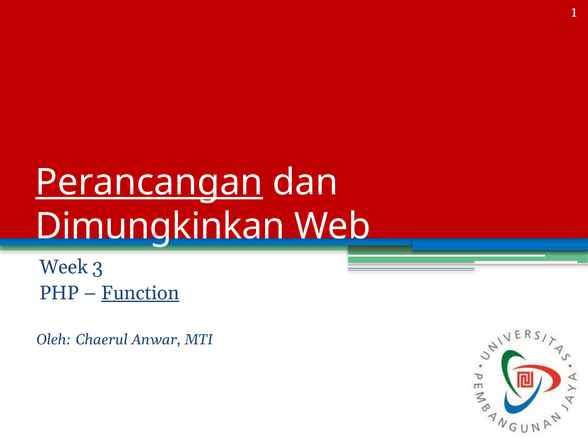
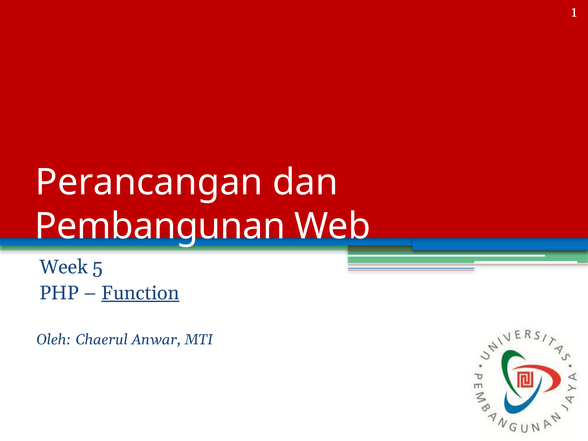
Perancangan underline: present -> none (149, 182)
Dimungkinkan: Dimungkinkan -> Pembangunan (160, 227)
3: 3 -> 5 (98, 267)
